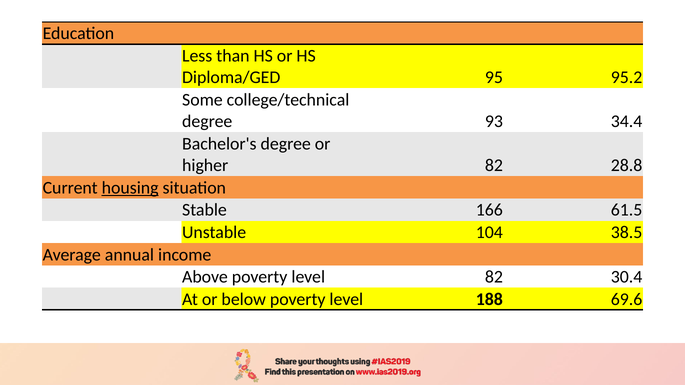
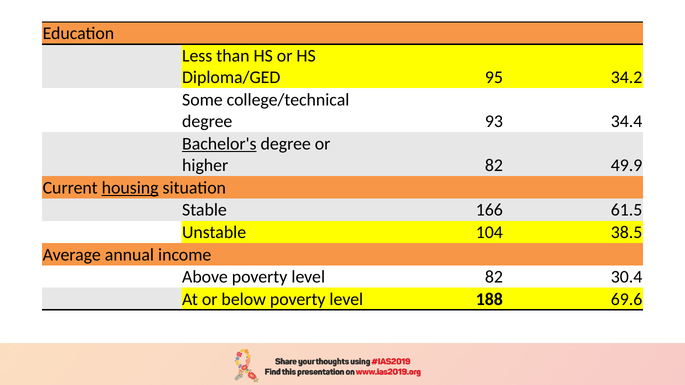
95.2: 95.2 -> 34.2 (627, 78)
Bachelor's underline: none -> present (219, 144)
28.8: 28.8 -> 49.9 (627, 166)
